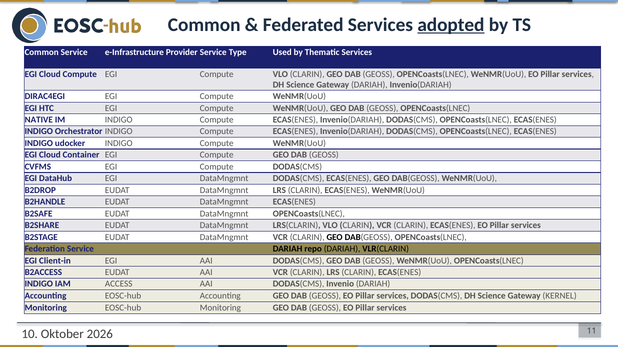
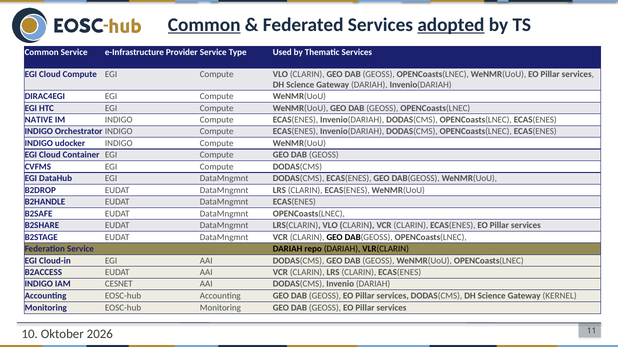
Common underline: none -> present (204, 25)
Client-in: Client-in -> Cloud-in (55, 261)
ACCESS: ACCESS -> CESNET (119, 285)
